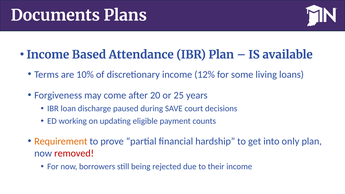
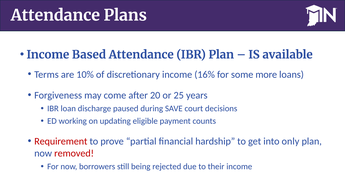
Documents: Documents -> Attendance (55, 15)
12%: 12% -> 16% (205, 74)
living: living -> more (266, 74)
Requirement colour: orange -> red (61, 141)
